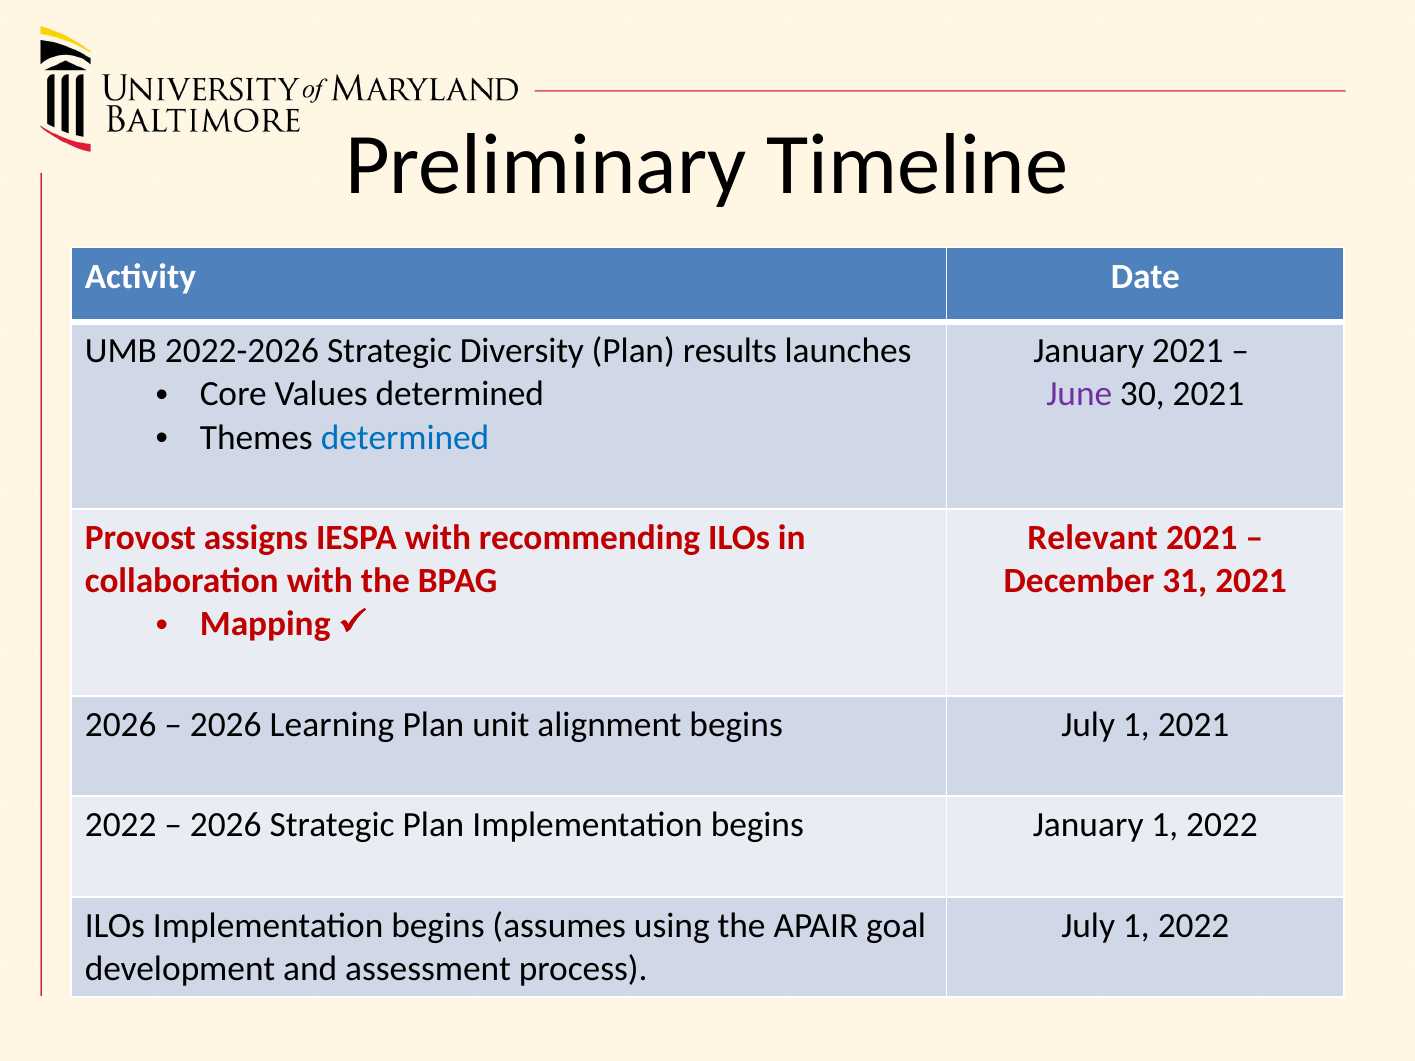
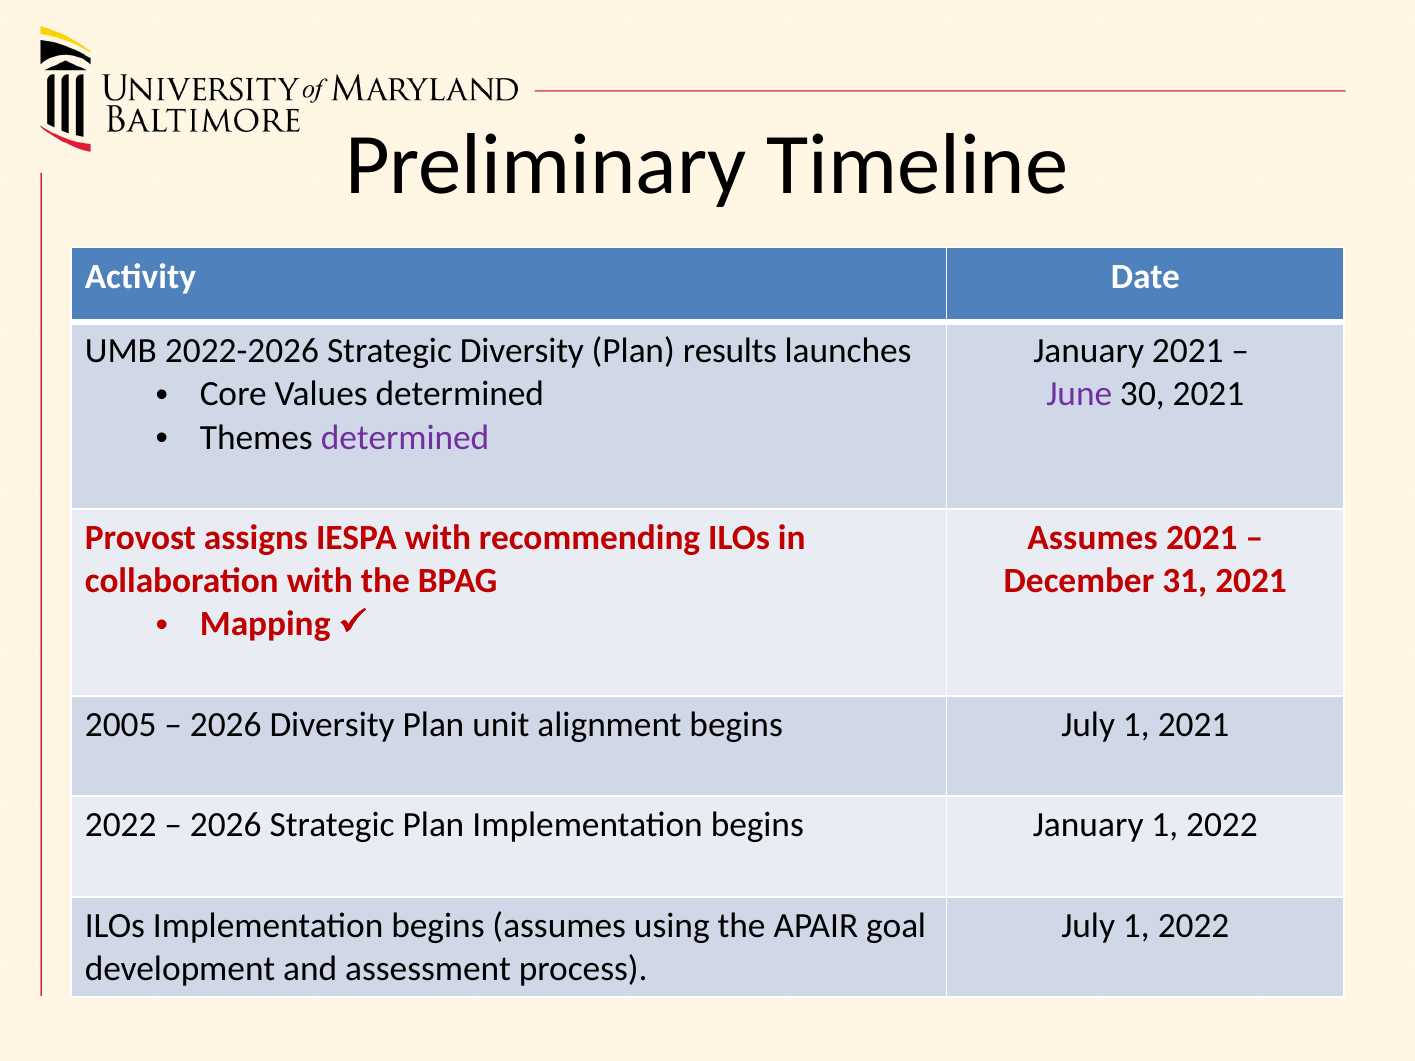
determined colour: blue -> purple (405, 438)
Relevant: Relevant -> Assumes (1093, 538)
2026: 2026 -> 2005 (121, 725)
2026 Learning: Learning -> Diversity (332, 725)
